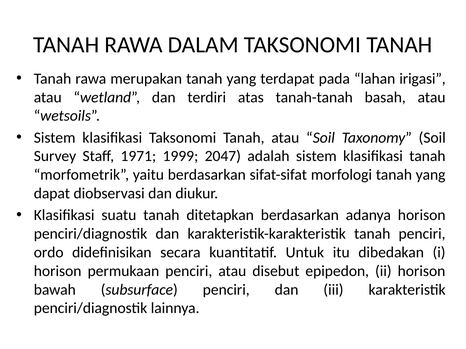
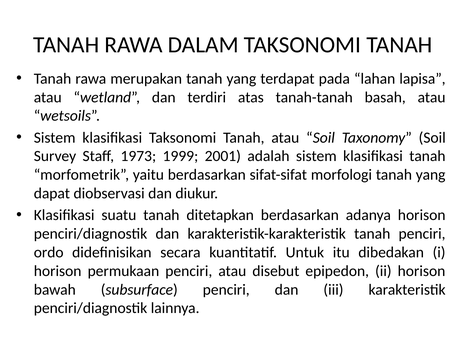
irigasi: irigasi -> lapisa (422, 79)
1971: 1971 -> 1973 (138, 156)
2047: 2047 -> 2001 (223, 156)
